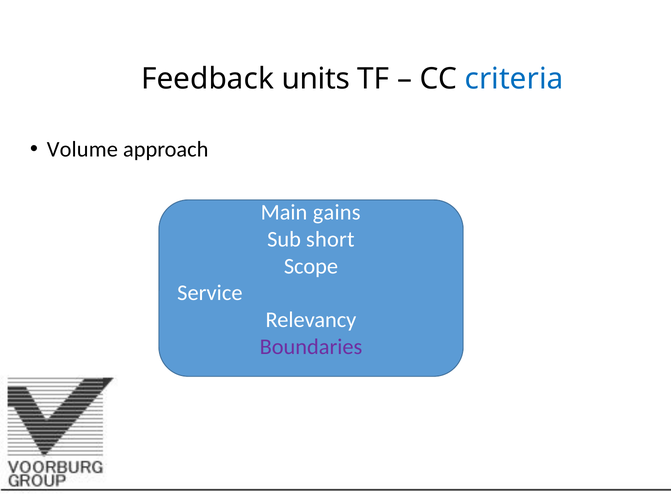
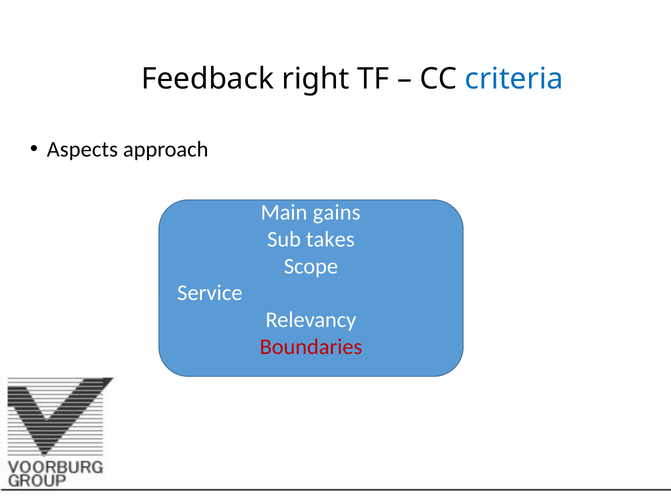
units: units -> right (316, 79)
Volume: Volume -> Aspects (82, 149)
short: short -> takes (330, 240)
Boundaries colour: purple -> red (311, 347)
